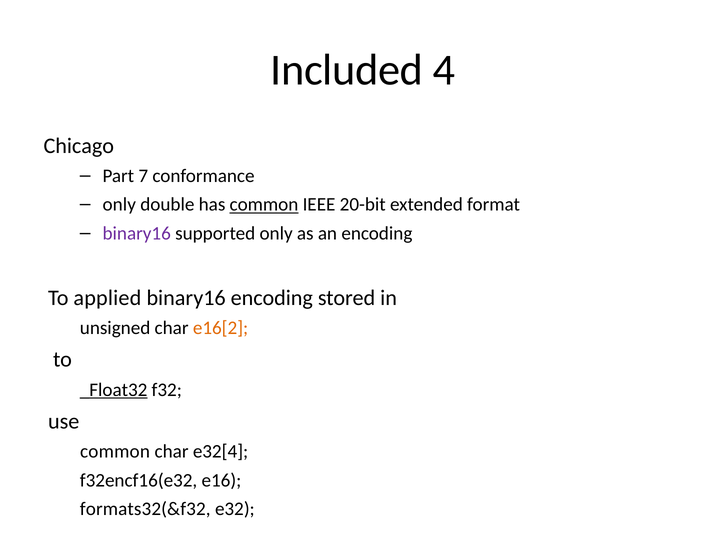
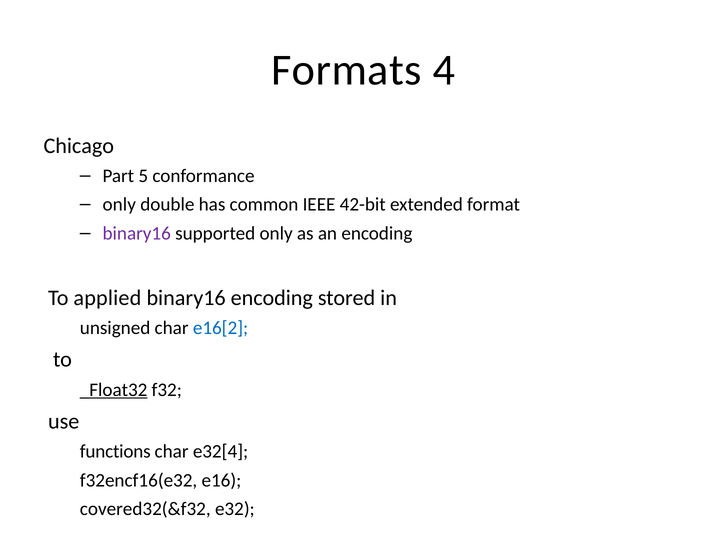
Included: Included -> Formats (346, 70)
7: 7 -> 5 (143, 176)
common underline: present -> none (264, 204)
20-bit: 20-bit -> 42-bit (363, 204)
e16[2 colour: orange -> blue (221, 328)
common: common -> functions (115, 451)
formats32(&f32: formats32(&f32 -> covered32(&f32 (145, 509)
